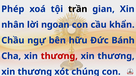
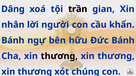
Phép: Phép -> Dâng (13, 9)
ngoan: ngoan -> người (55, 25)
Chầu: Chầu -> Bánh (13, 41)
thương colour: red -> black (59, 56)
